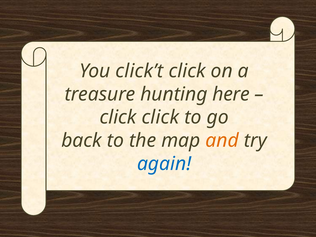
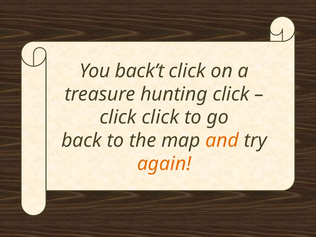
click’t: click’t -> back’t (140, 71)
hunting here: here -> click (231, 94)
again colour: blue -> orange (164, 164)
